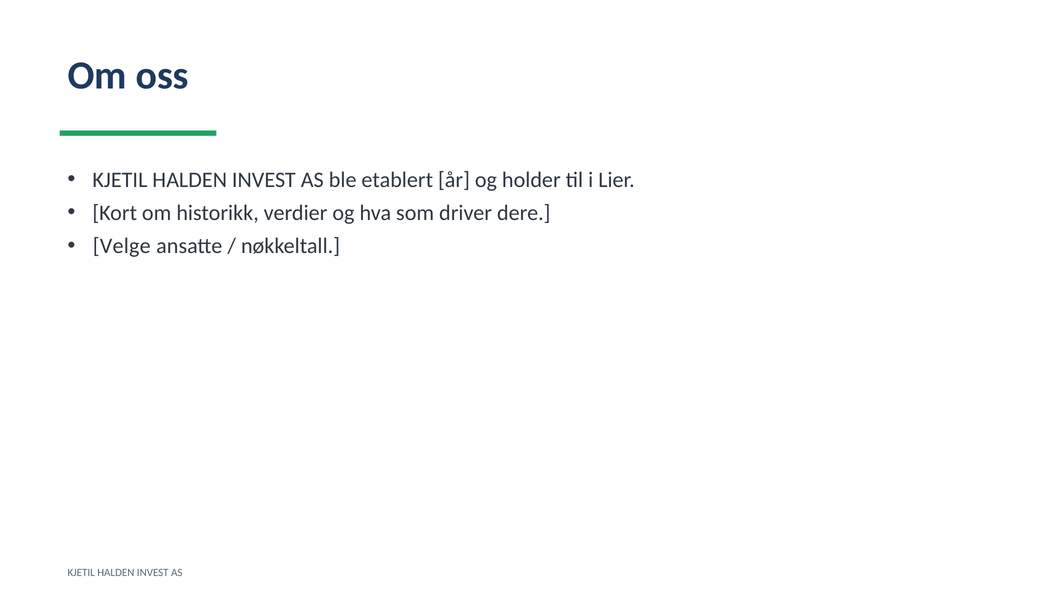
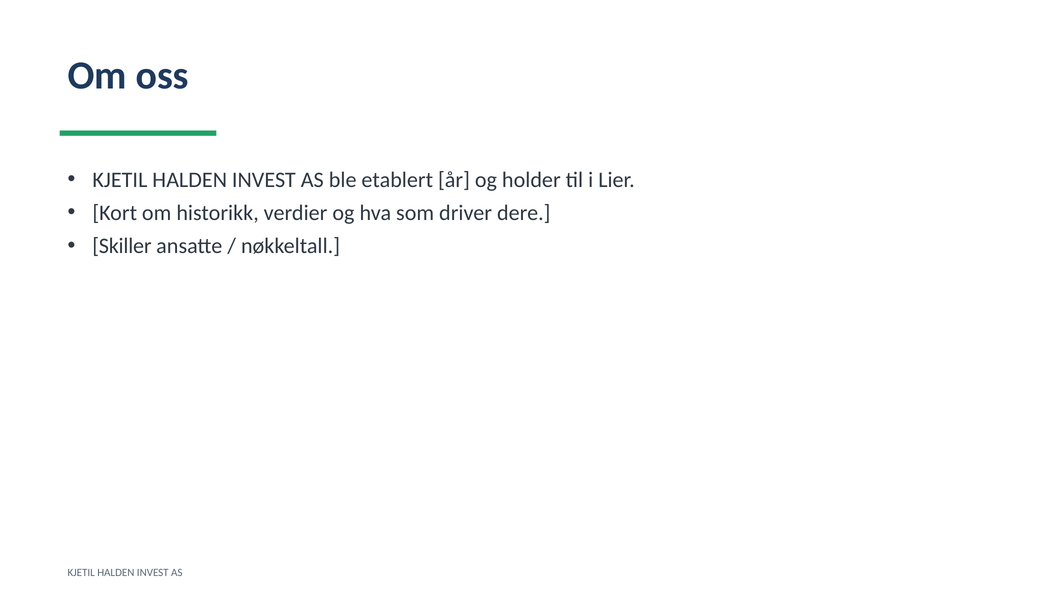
Velge: Velge -> Skiller (122, 246)
